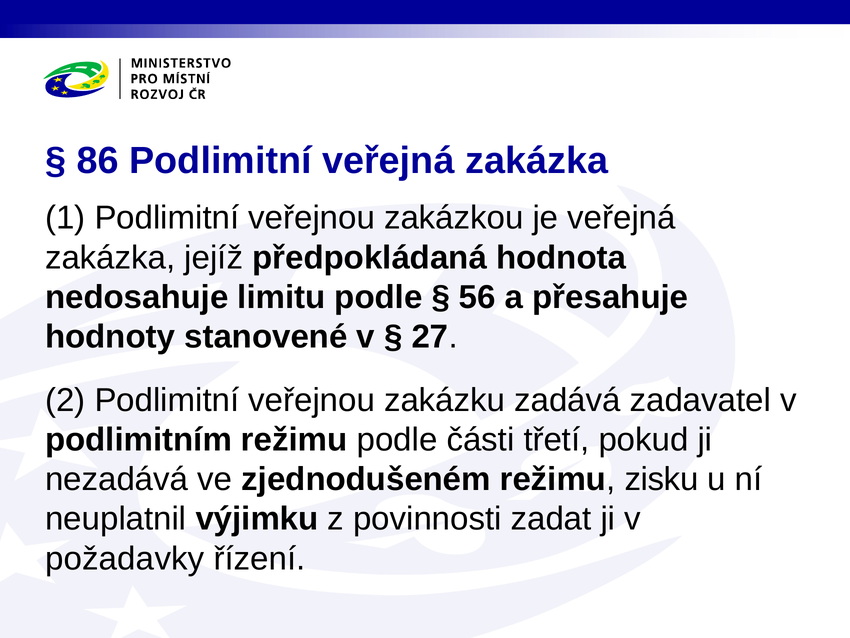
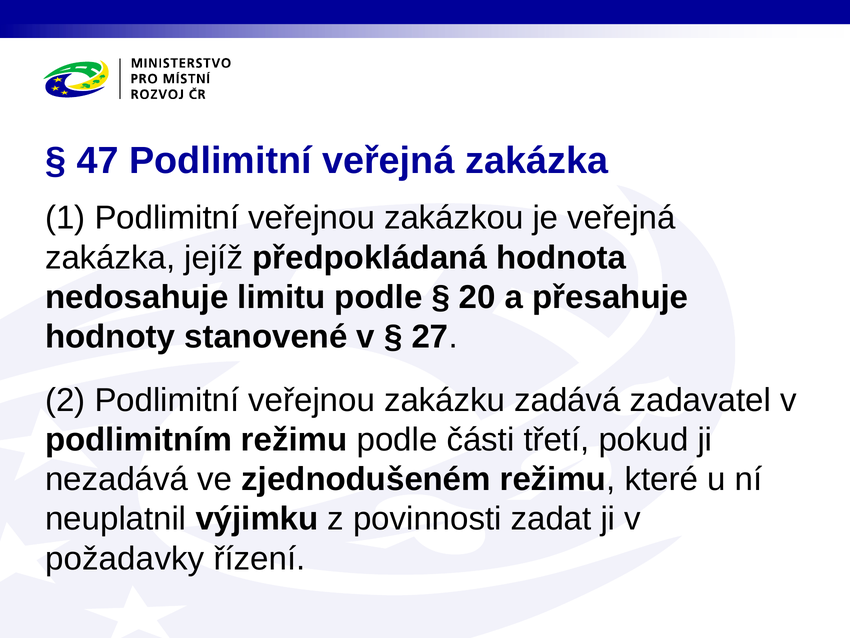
86: 86 -> 47 (98, 161)
56: 56 -> 20 (477, 297)
zisku: zisku -> které (661, 479)
